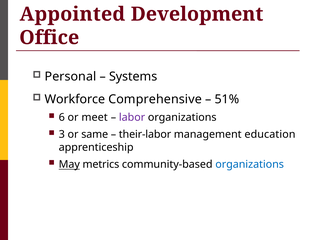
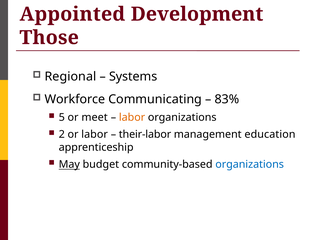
Office: Office -> Those (49, 38)
Personal: Personal -> Regional (70, 77)
Comprehensive: Comprehensive -> Communicating (155, 100)
51%: 51% -> 83% (227, 100)
6: 6 -> 5 (62, 118)
labor colour: purple -> orange (132, 118)
3: 3 -> 2 (62, 135)
or same: same -> labor (95, 135)
metrics: metrics -> budget (101, 165)
